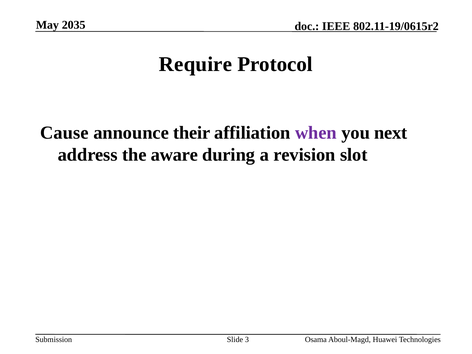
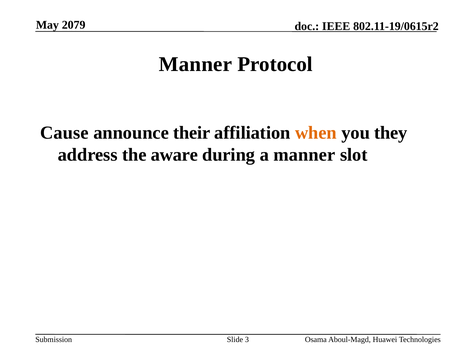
2035: 2035 -> 2079 (74, 25)
Require: Require -> Manner (195, 64)
when colour: purple -> orange (316, 133)
next: next -> they (391, 133)
a revision: revision -> manner (304, 155)
